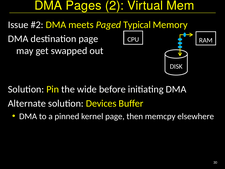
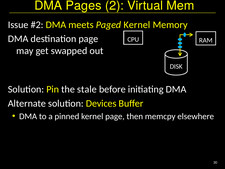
Paged Typical: Typical -> Kernel (137, 25)
wide: wide -> stale (87, 89)
